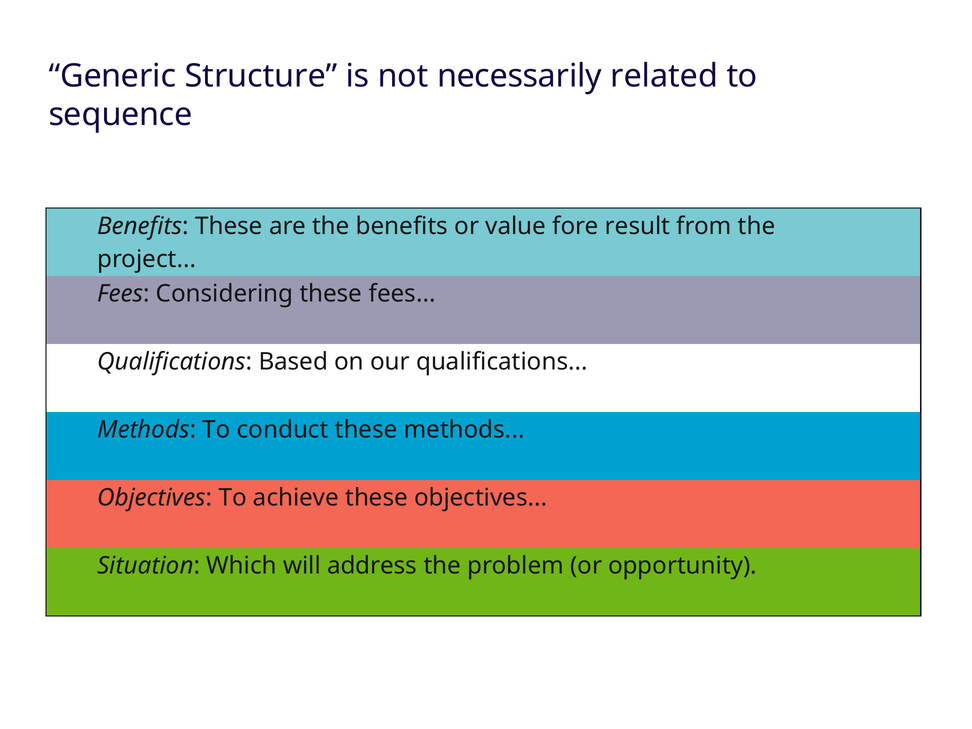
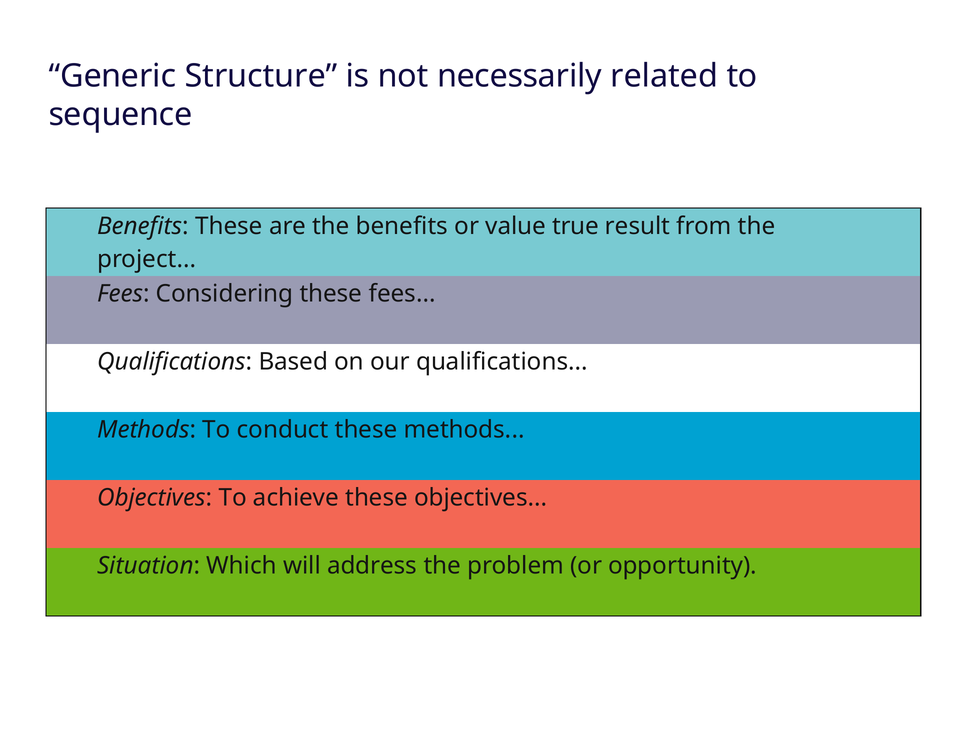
fore: fore -> true (576, 226)
